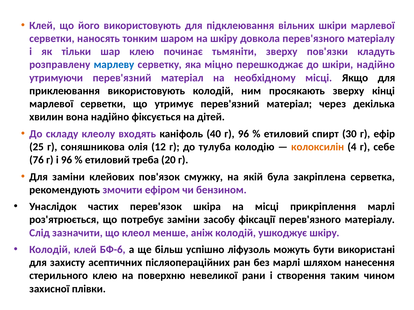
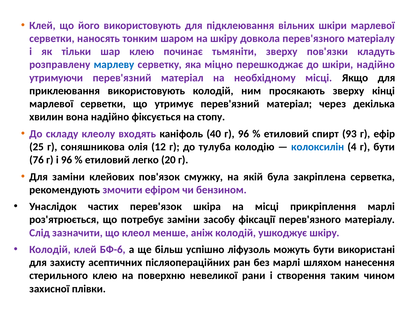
дітей: дітей -> стопу (211, 117)
30: 30 -> 93 (349, 134)
колоксилін colour: orange -> blue (318, 147)
г себе: себе -> бути (384, 147)
треба: треба -> легко (145, 160)
